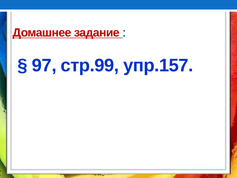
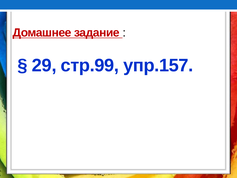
97: 97 -> 29 (44, 65)
